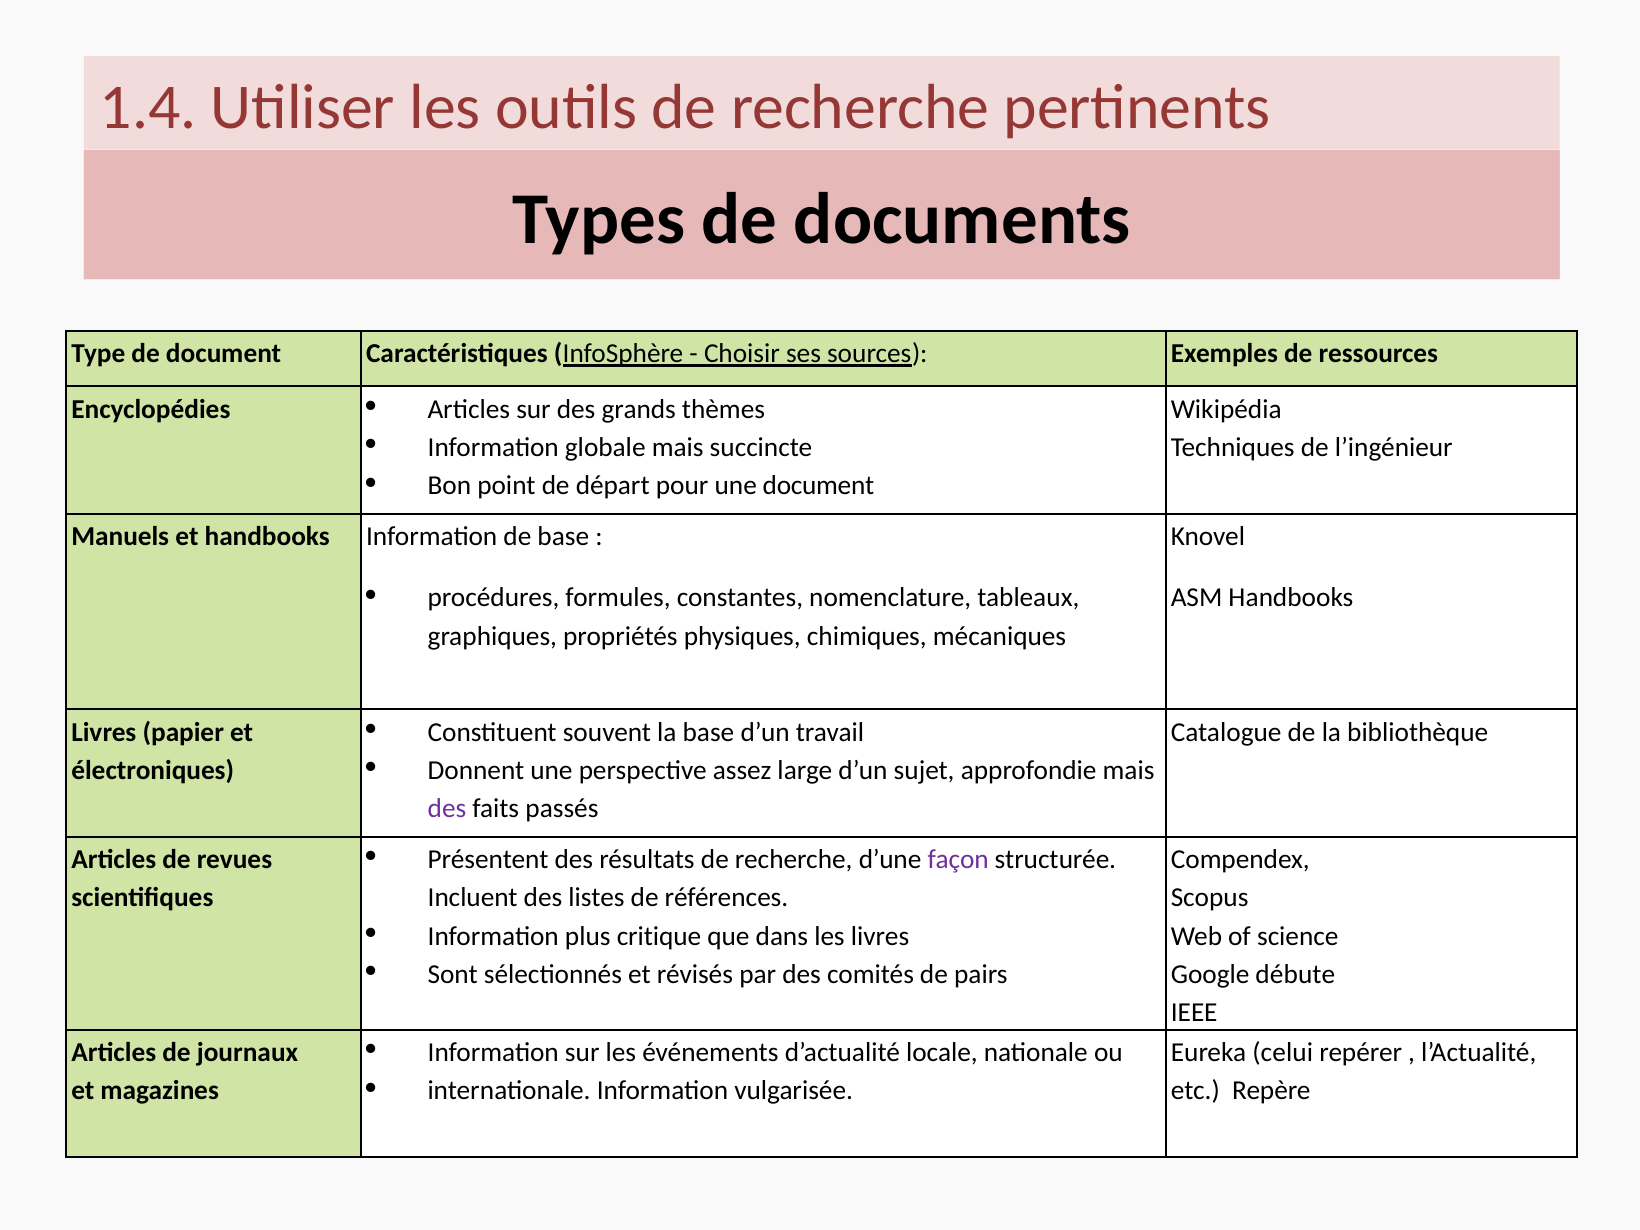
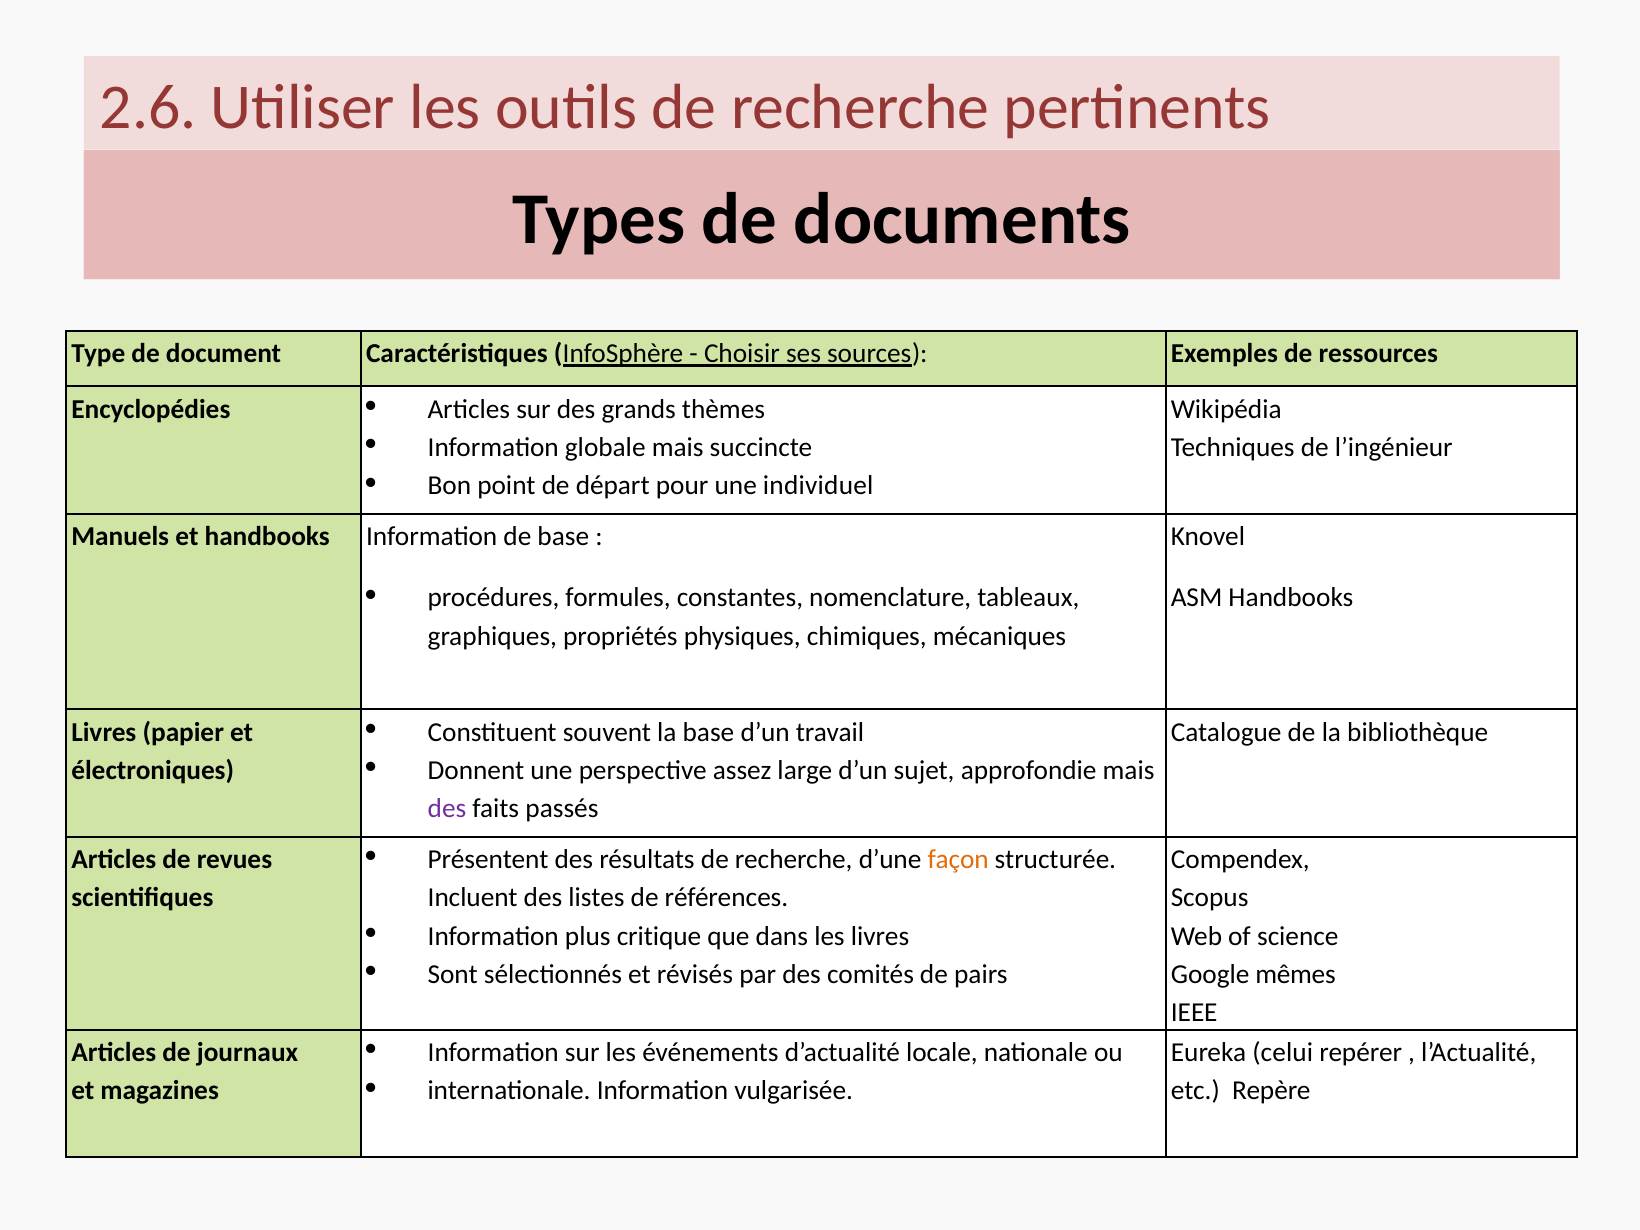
1.4: 1.4 -> 2.6 (148, 107)
une document: document -> individuel (818, 486)
façon colour: purple -> orange (958, 860)
débute: débute -> mêmes (1296, 975)
